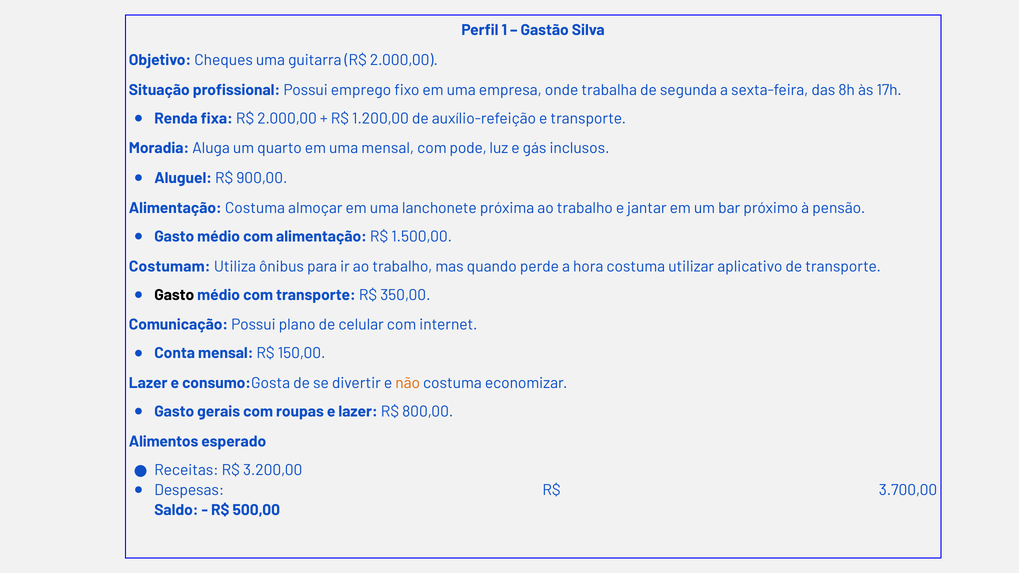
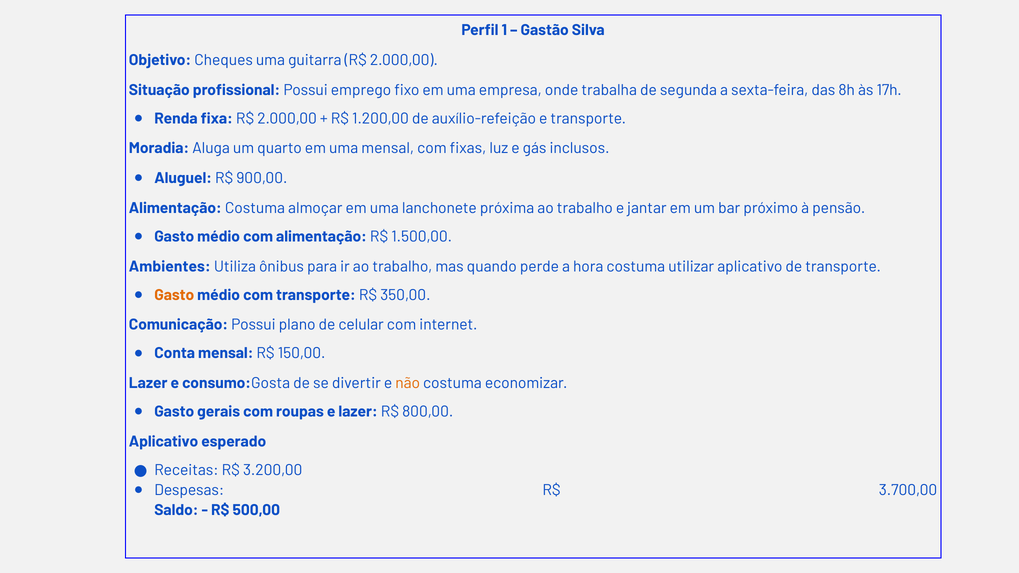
pode: pode -> fixas (468, 148)
Costumam: Costumam -> Ambientes (170, 267)
Gasto colour: black -> orange (174, 295)
Alimentos: Alimentos -> Aplicativo (164, 442)
